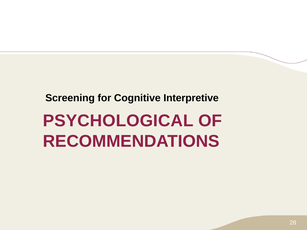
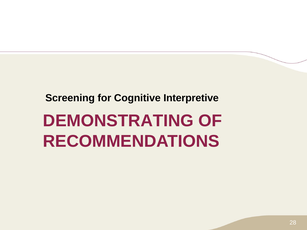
PSYCHOLOGICAL: PSYCHOLOGICAL -> DEMONSTRATING (118, 121)
